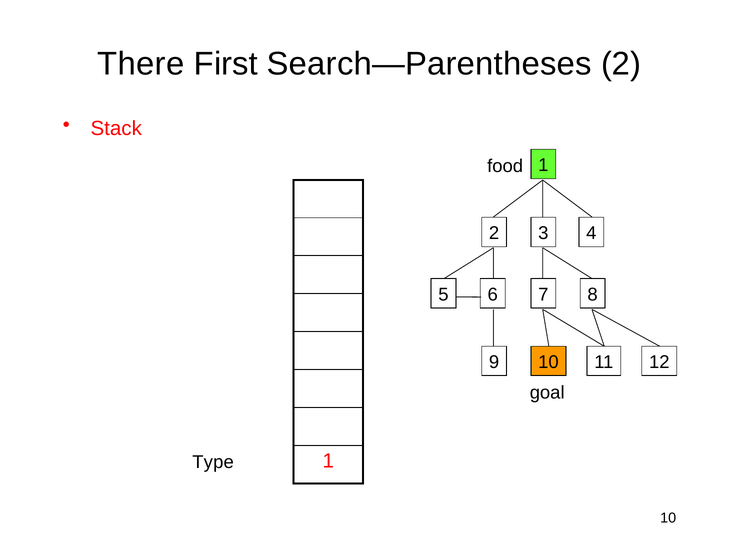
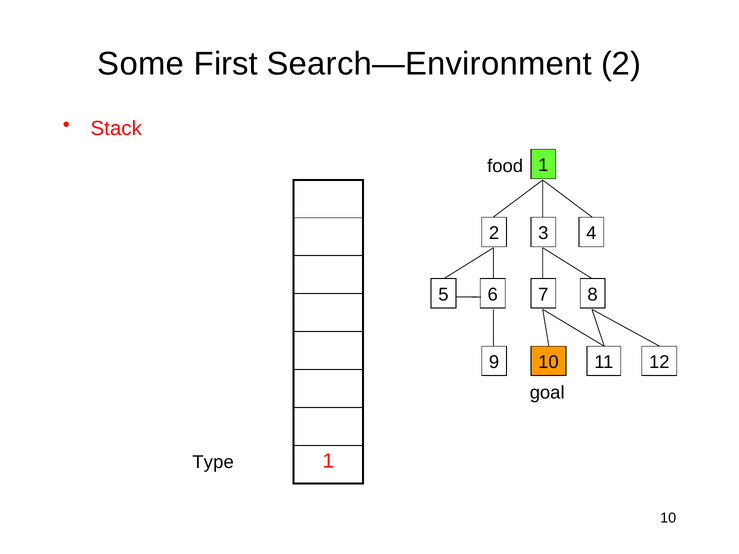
There: There -> Some (141, 64)
Search—Parentheses: Search—Parentheses -> Search—Environment (429, 64)
